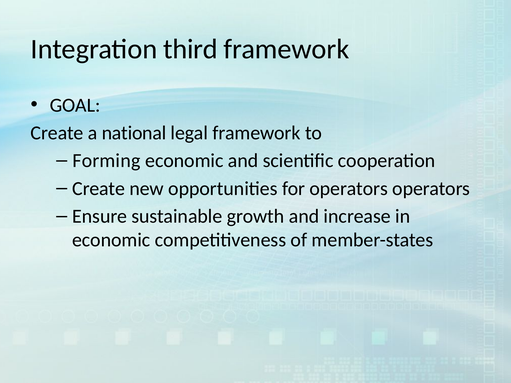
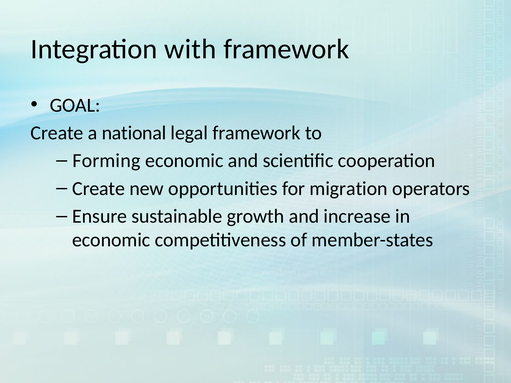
third: third -> with (190, 49)
for operators: operators -> migration (349, 189)
